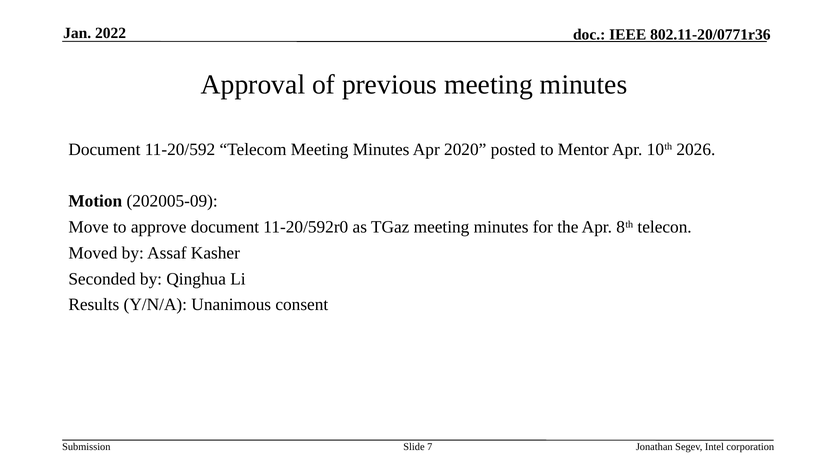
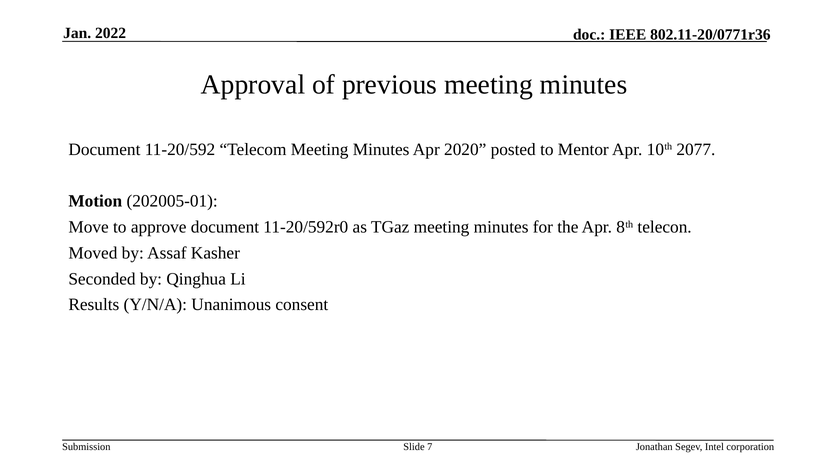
2026: 2026 -> 2077 (696, 149)
202005-09: 202005-09 -> 202005-01 (172, 201)
